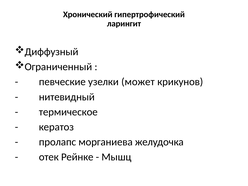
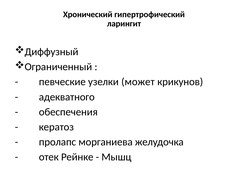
нитевидный: нитевидный -> адекватного (67, 97)
термическое: термическое -> обеспечения (68, 112)
